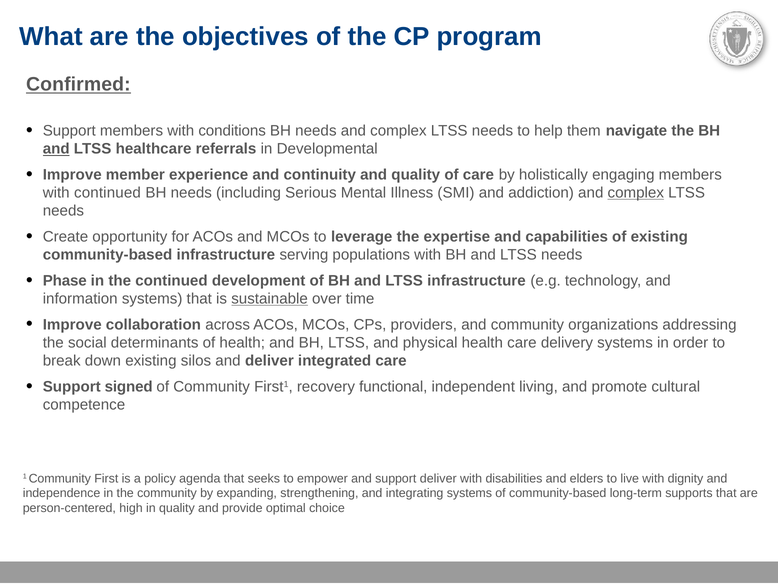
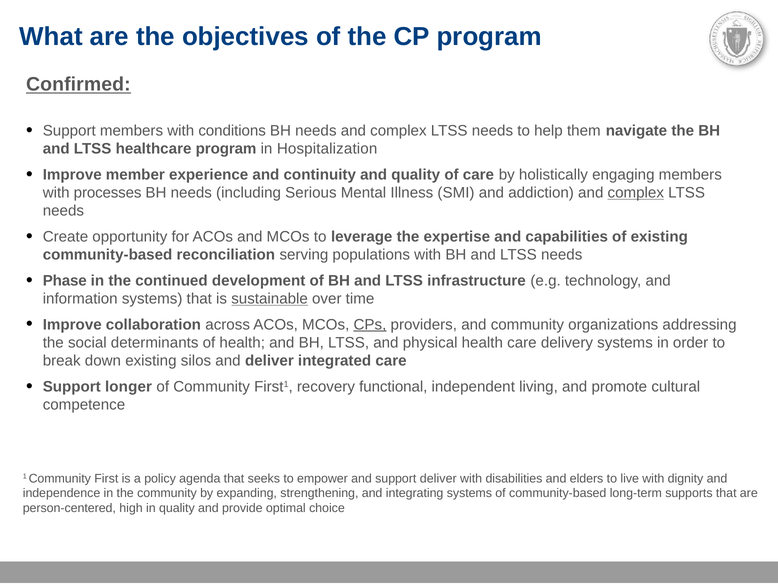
and underline: present -> none (56, 149)
healthcare referrals: referrals -> program (226, 149)
Developmental: Developmental -> Hospitalization (327, 149)
with continued: continued -> processes (108, 193)
community-based infrastructure: infrastructure -> reconciliation (226, 255)
CPs underline: none -> present (370, 324)
signed: signed -> longer (128, 386)
